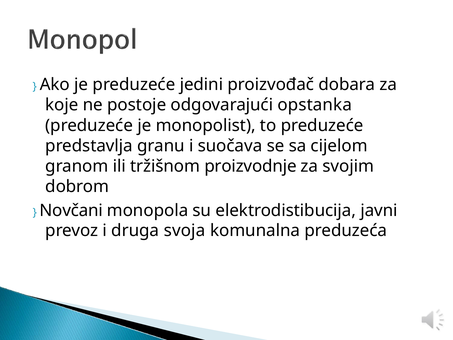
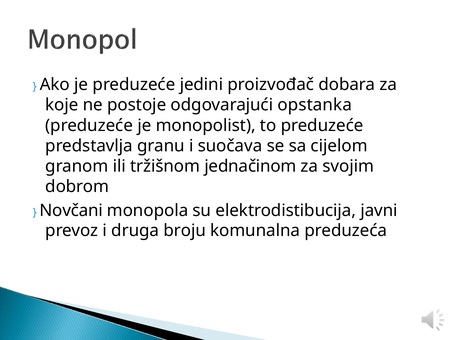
proizvodnje: proizvodnje -> jednačinom (250, 166)
svoja: svoja -> broju (185, 230)
